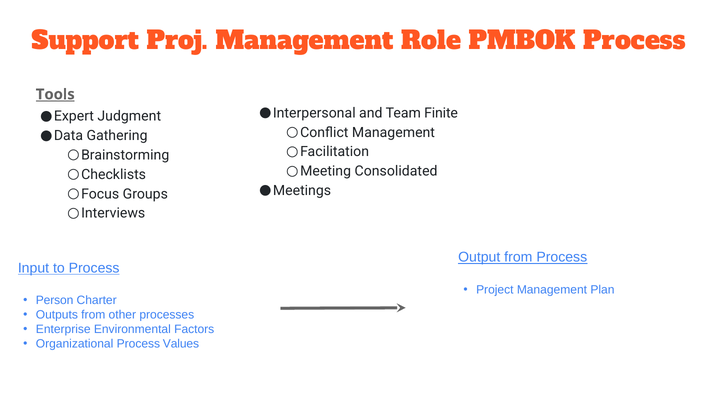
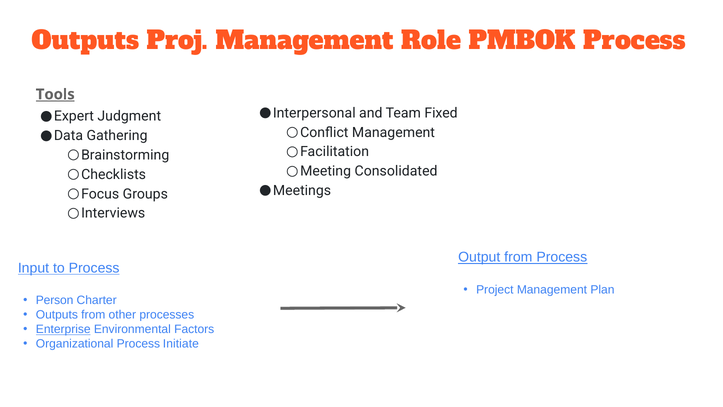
Support: Support -> Outputs (85, 41)
Finite: Finite -> Fixed (441, 113)
Enterprise underline: none -> present (63, 329)
Values: Values -> Initiate (181, 344)
